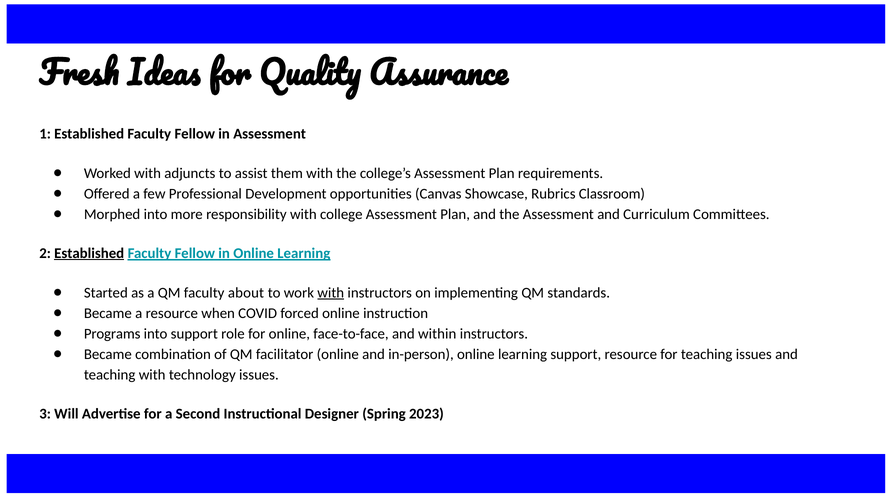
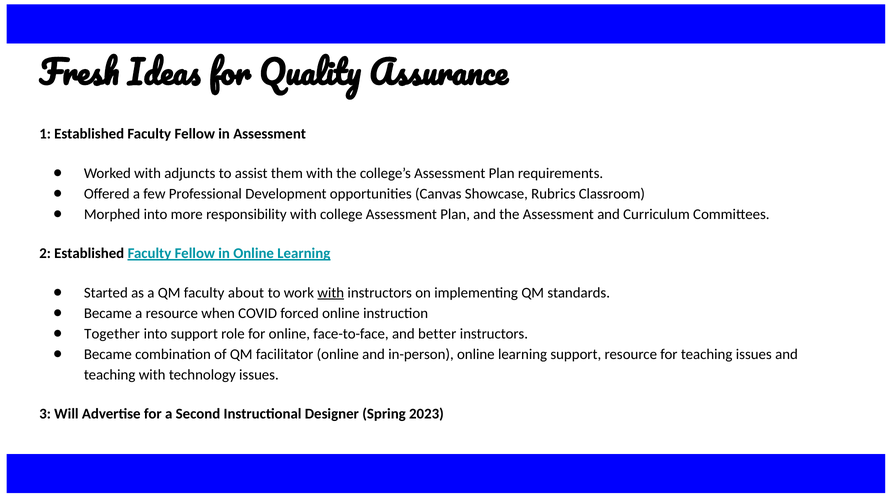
Established underline: present -> none (89, 253)
Programs: Programs -> Together (112, 334)
within: within -> better (437, 334)
